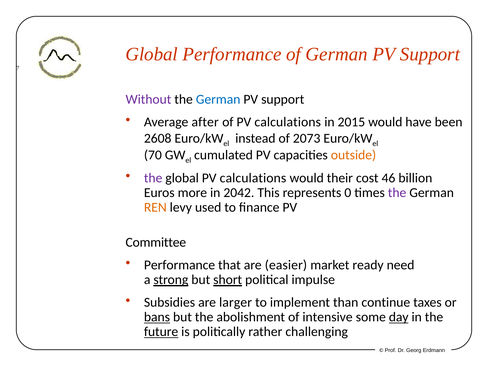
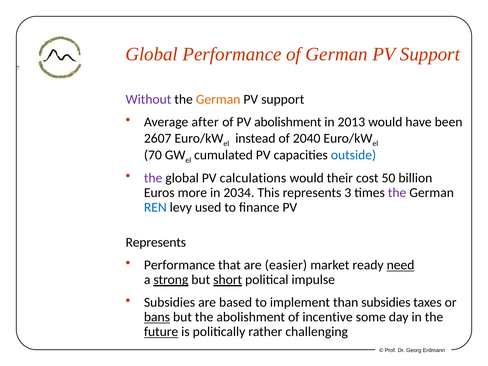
German colour: blue -> orange (218, 99)
of PV calculations: calculations -> abolishment (288, 122)
2015: 2015 -> 2013 (351, 122)
2608: 2608 -> 2607 (158, 138)
2073: 2073 -> 2040 (307, 138)
outside colour: orange -> blue (354, 155)
46: 46 -> 50 (388, 178)
2042: 2042 -> 2034 (239, 193)
0: 0 -> 3 (348, 193)
REN colour: orange -> blue (155, 207)
Committee: Committee -> Represents (156, 242)
need underline: none -> present (401, 265)
larger: larger -> based (236, 303)
than continue: continue -> subsidies (386, 303)
intensive: intensive -> incentive (328, 317)
day underline: present -> none (399, 317)
